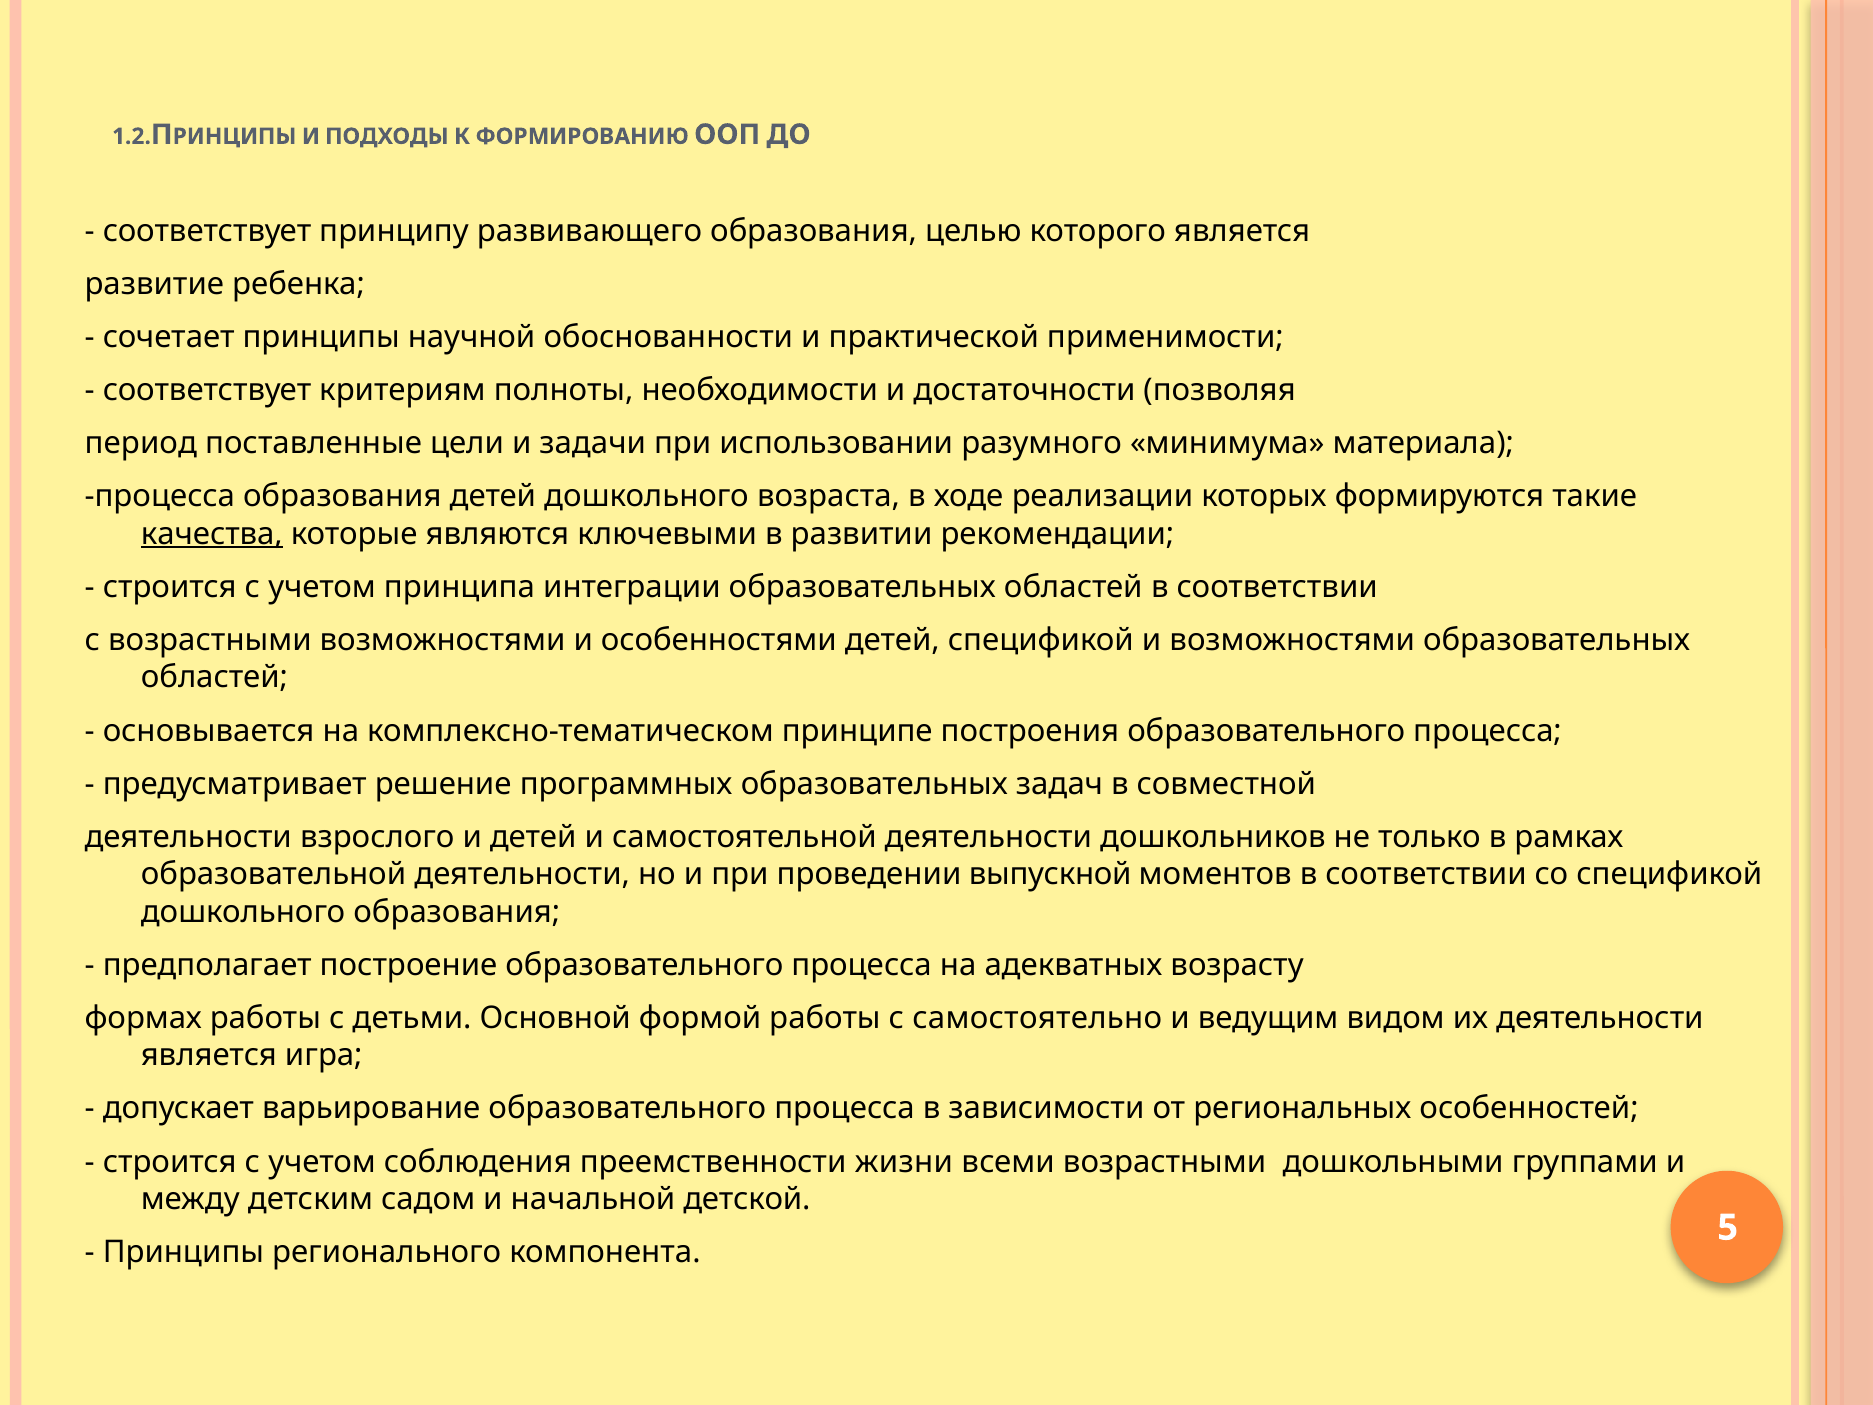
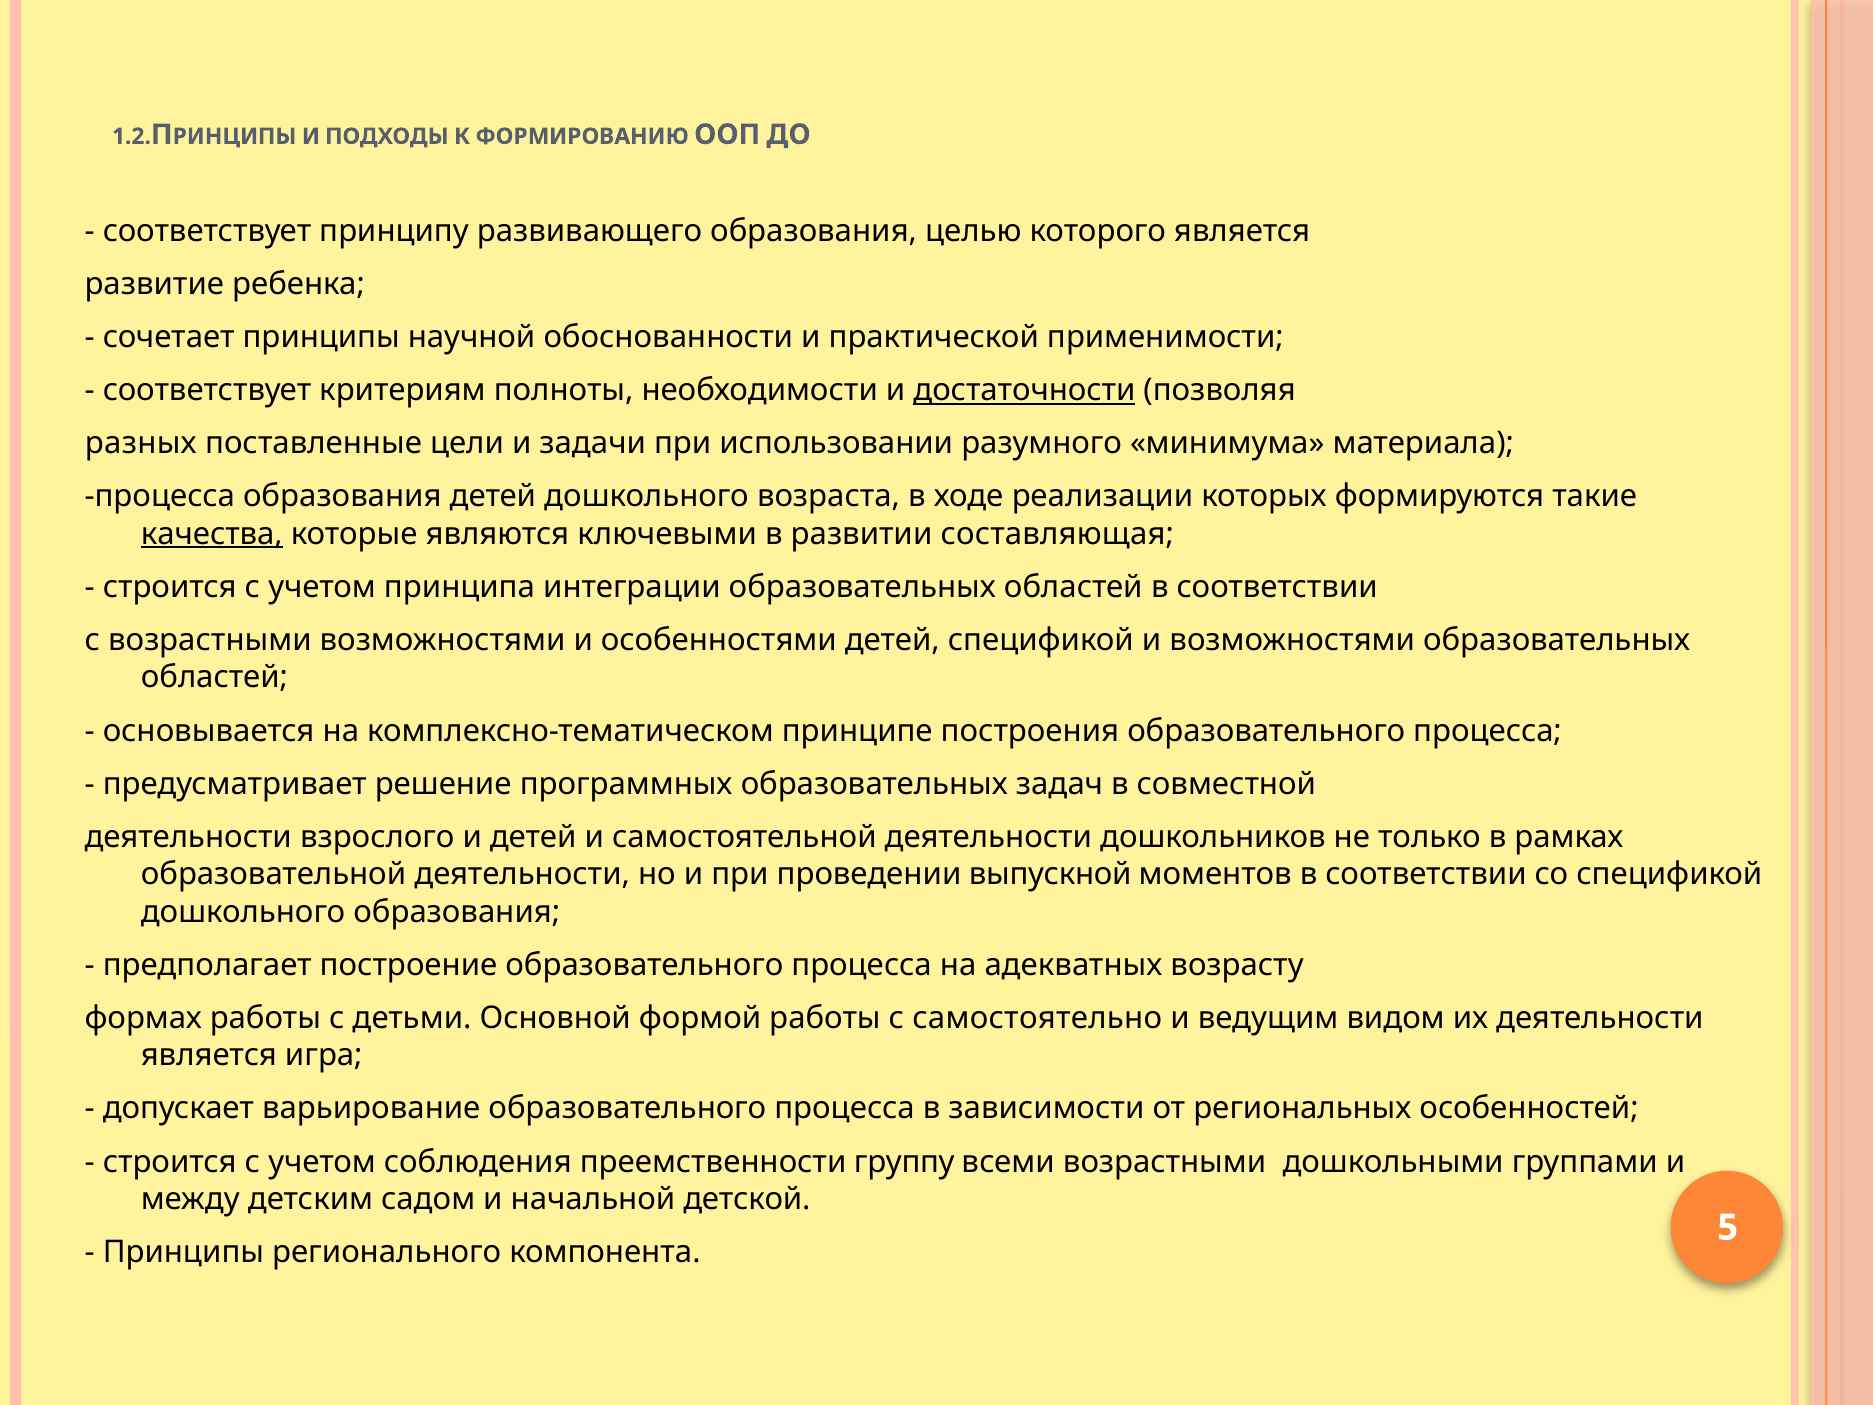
достаточности underline: none -> present (1024, 390)
период: период -> разных (141, 443)
рекомендации: рекомендации -> составляющая (1057, 534)
жизни: жизни -> группу (904, 1162)
